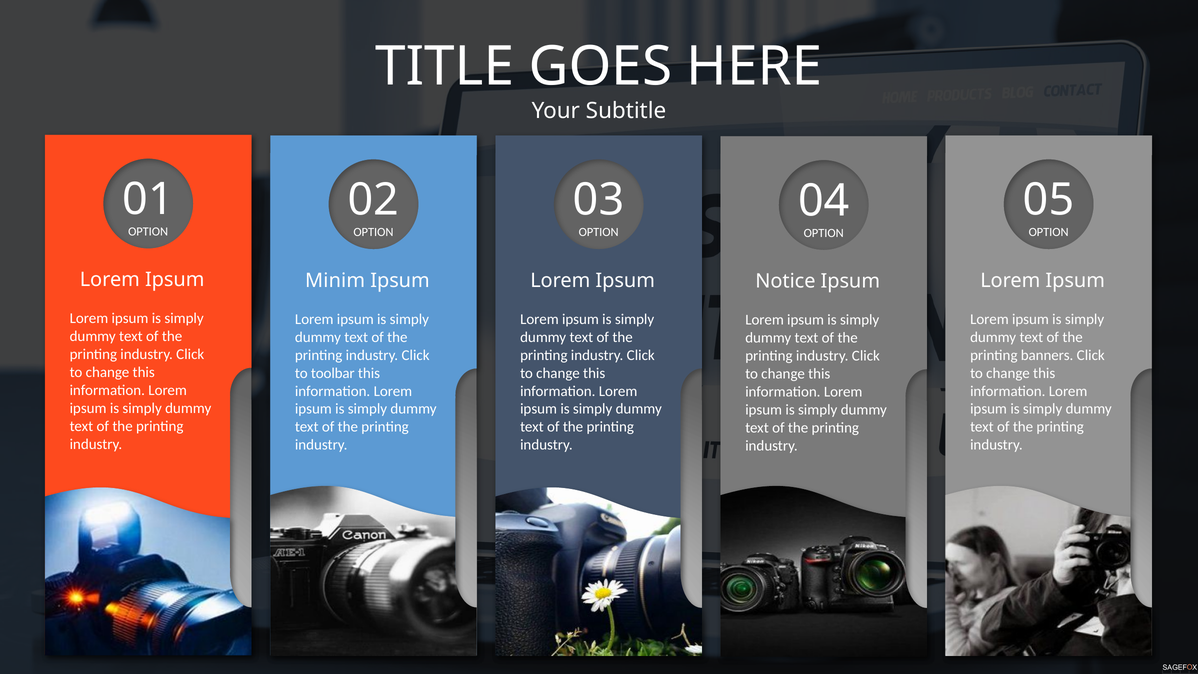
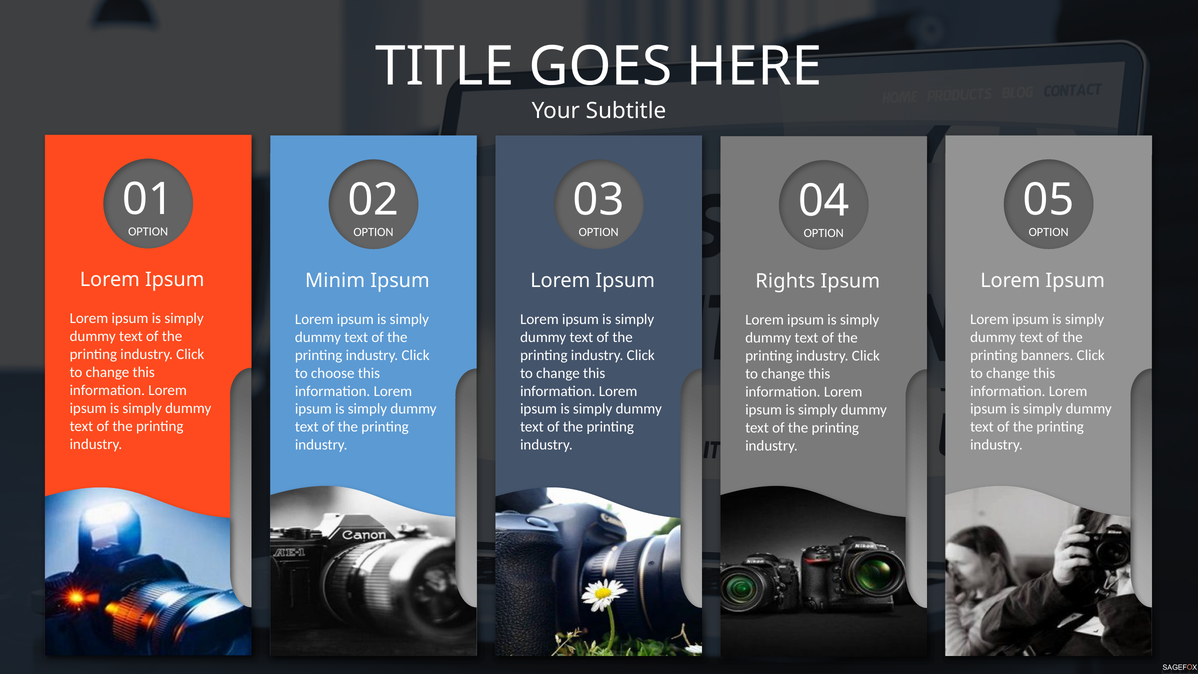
Notice: Notice -> Rights (785, 281)
toolbar: toolbar -> choose (333, 373)
